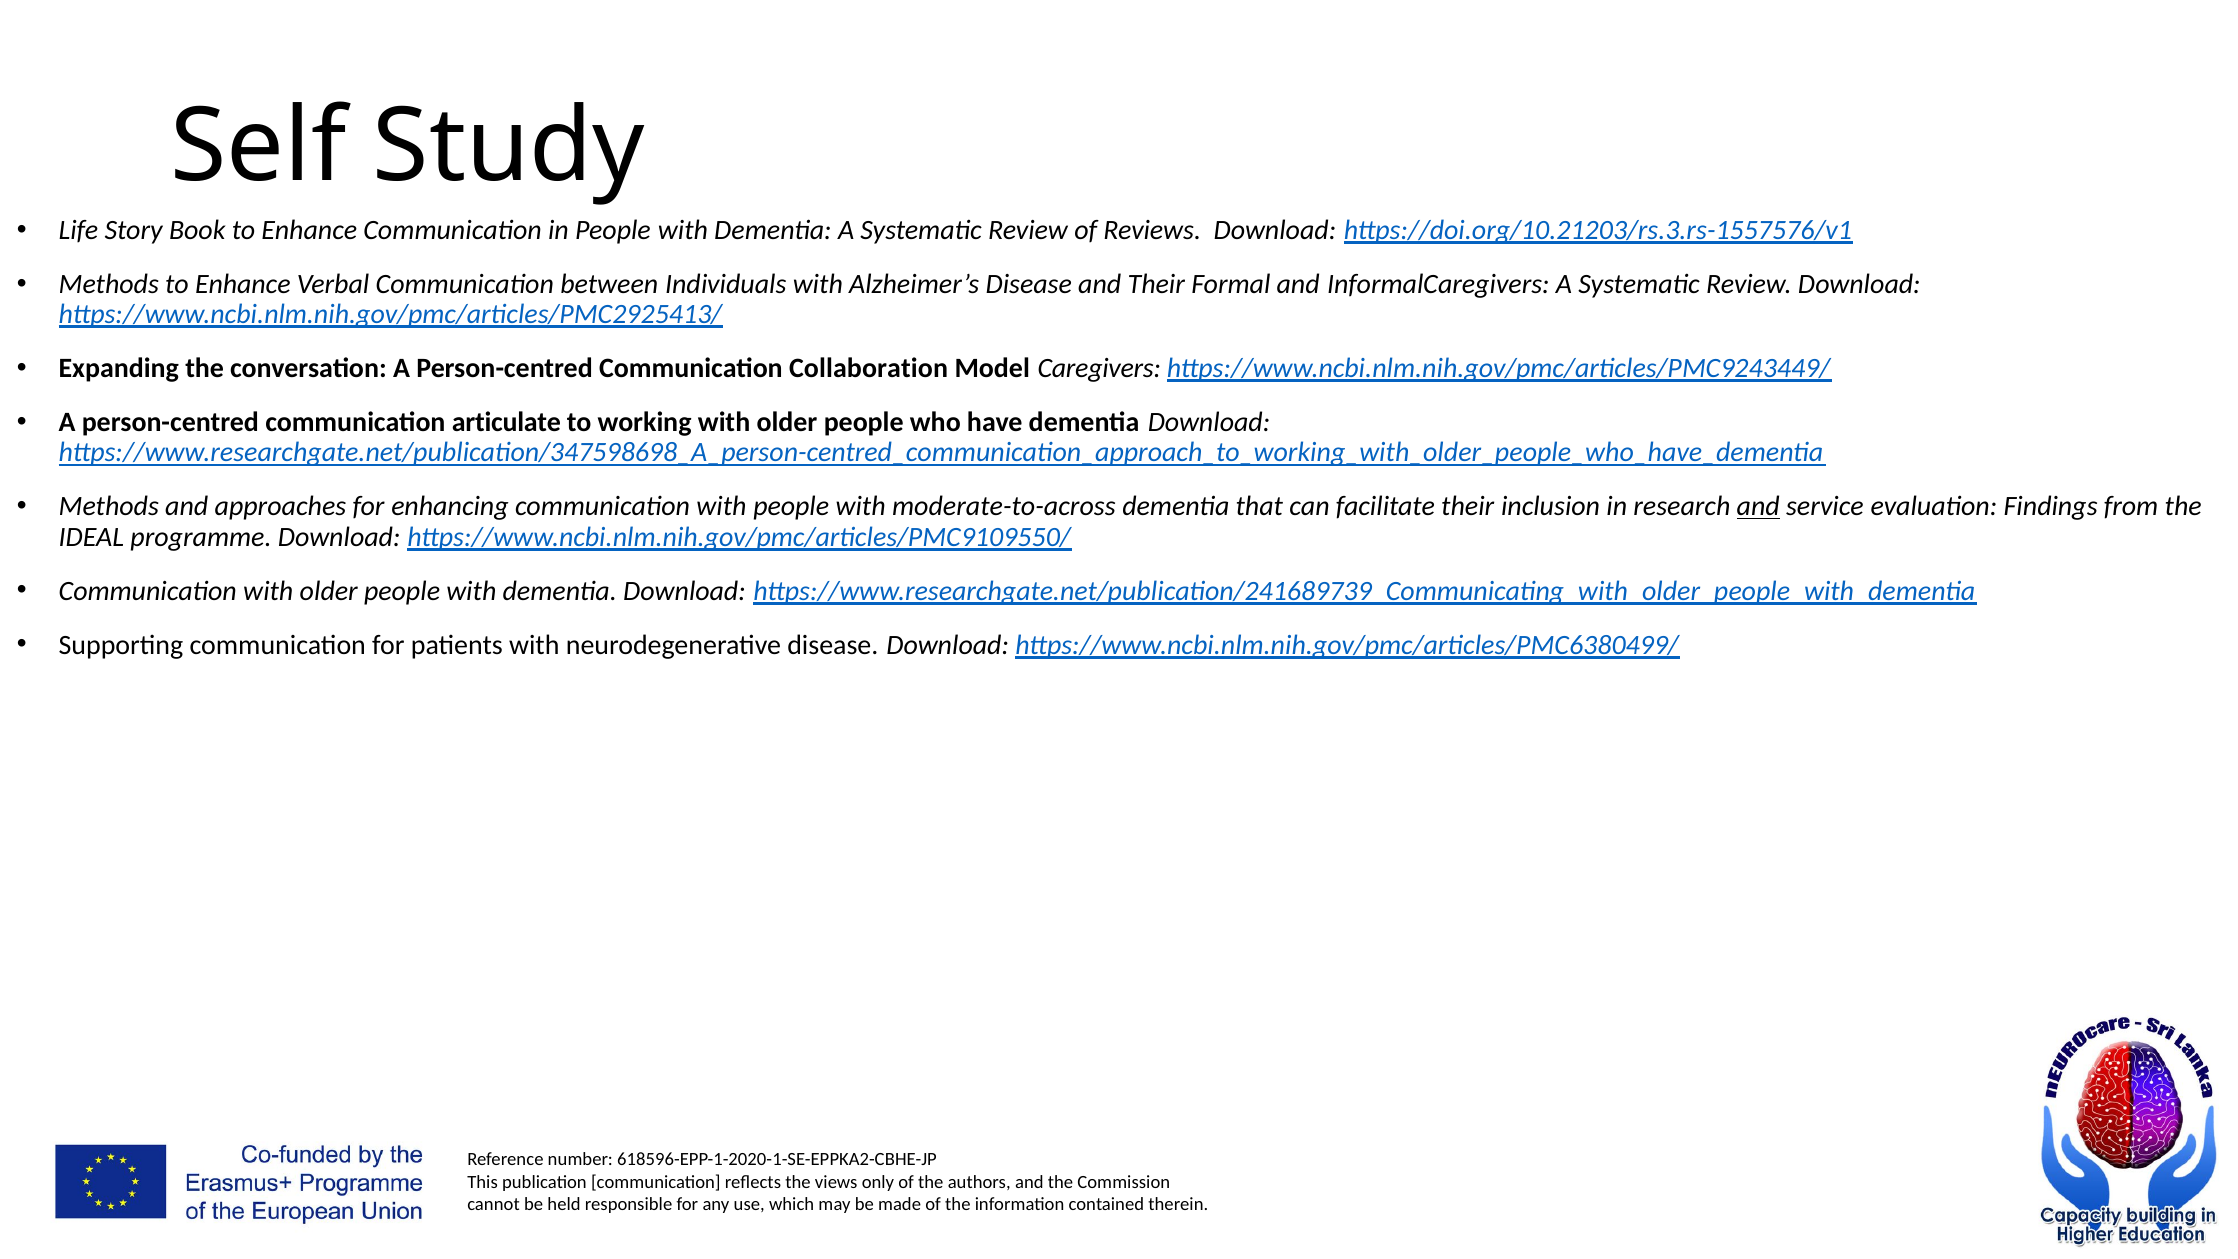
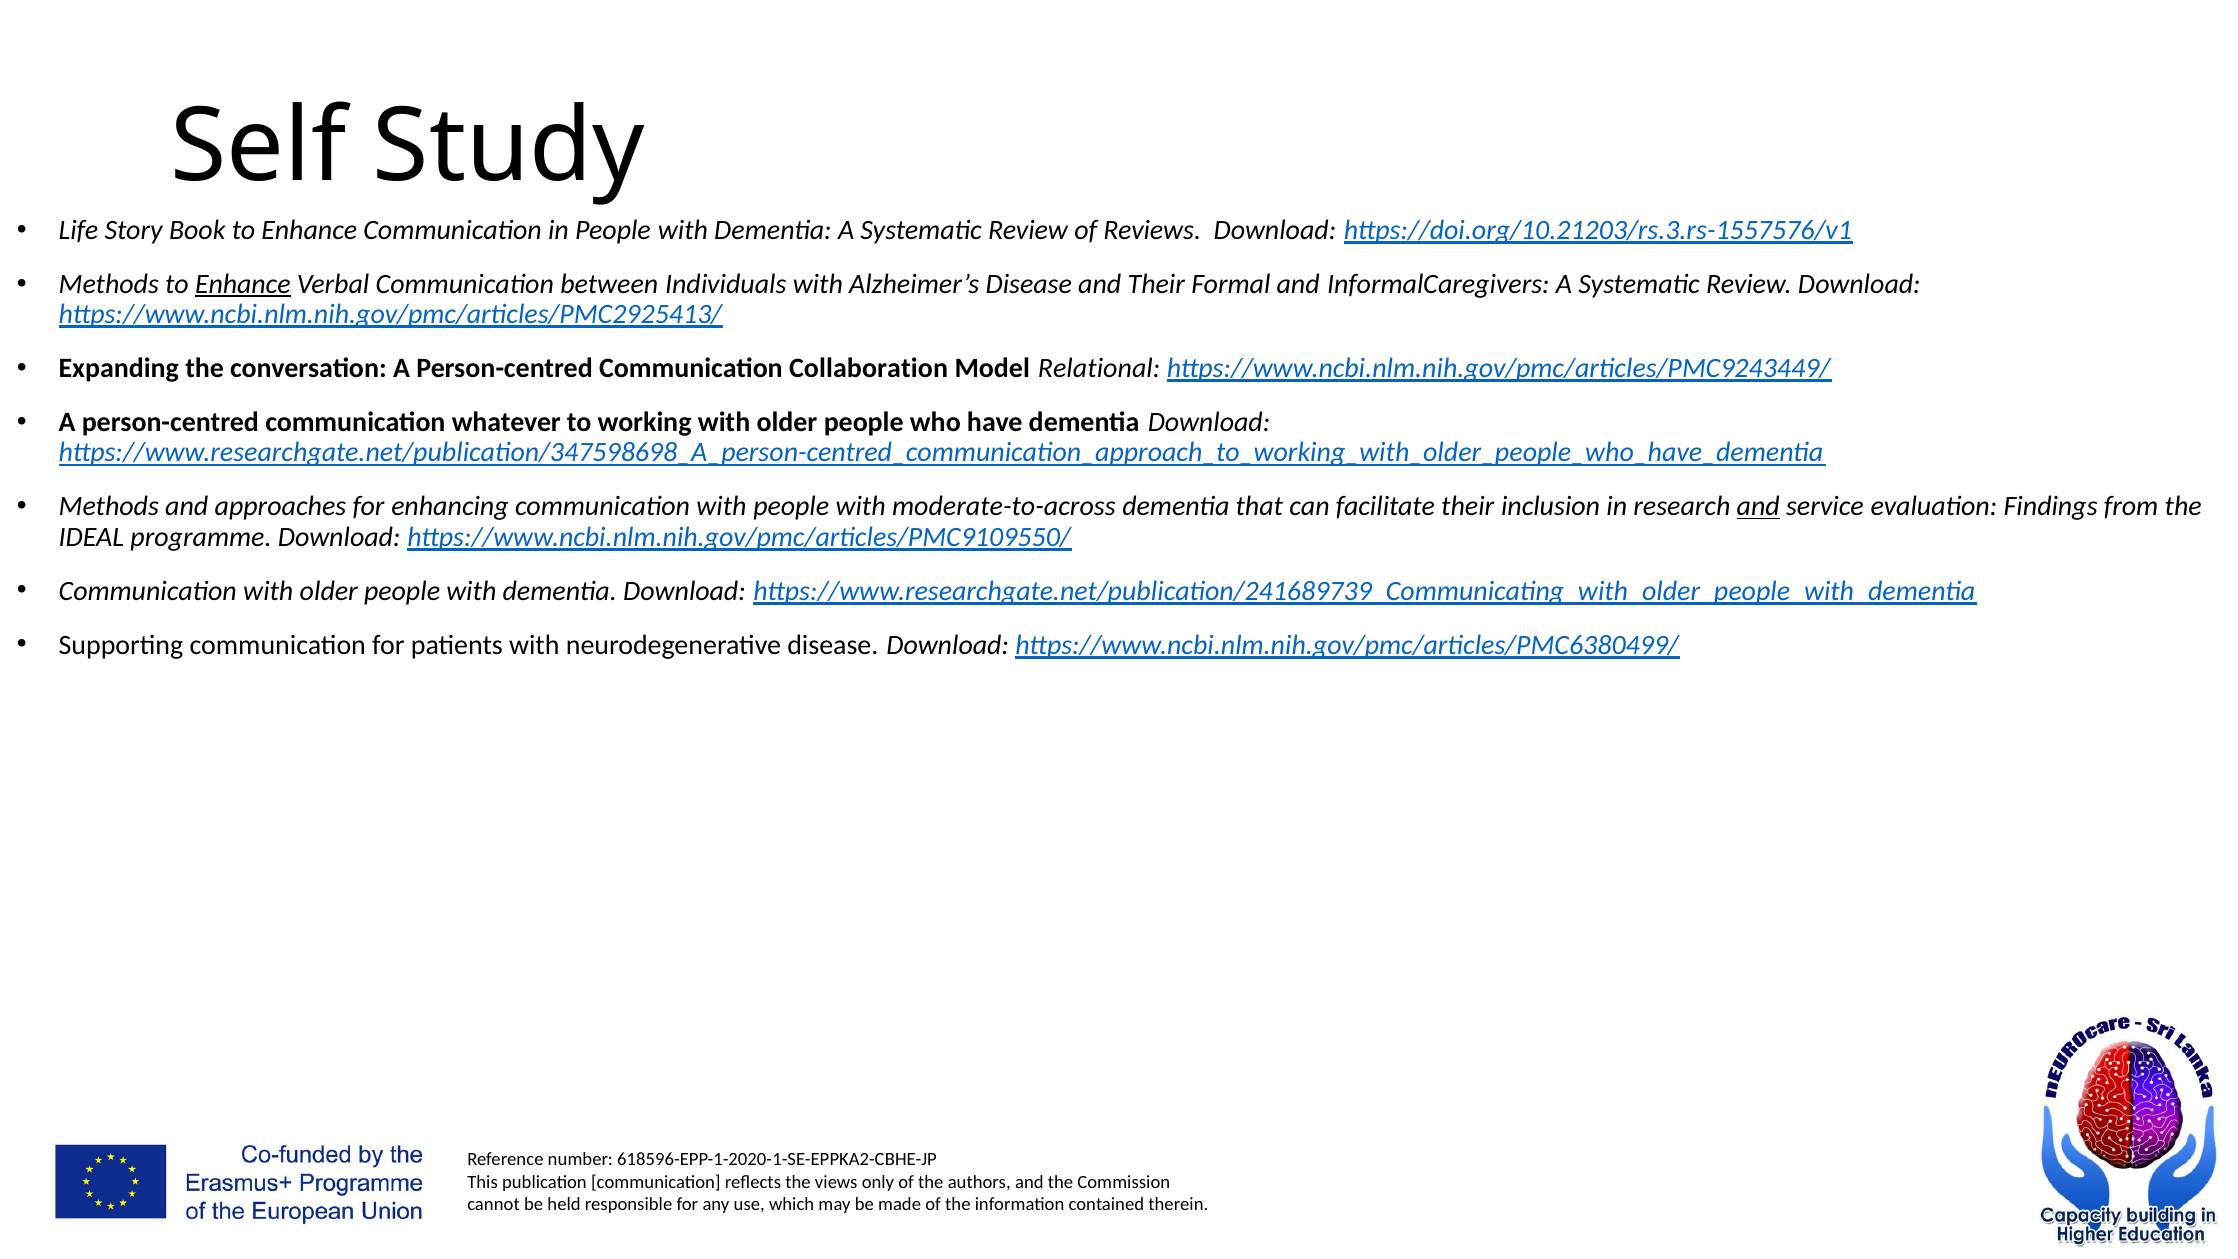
Enhance underline: none -> present (243, 284)
Caregivers: Caregivers -> Relational (1099, 368)
articulate: articulate -> whatever (506, 422)
